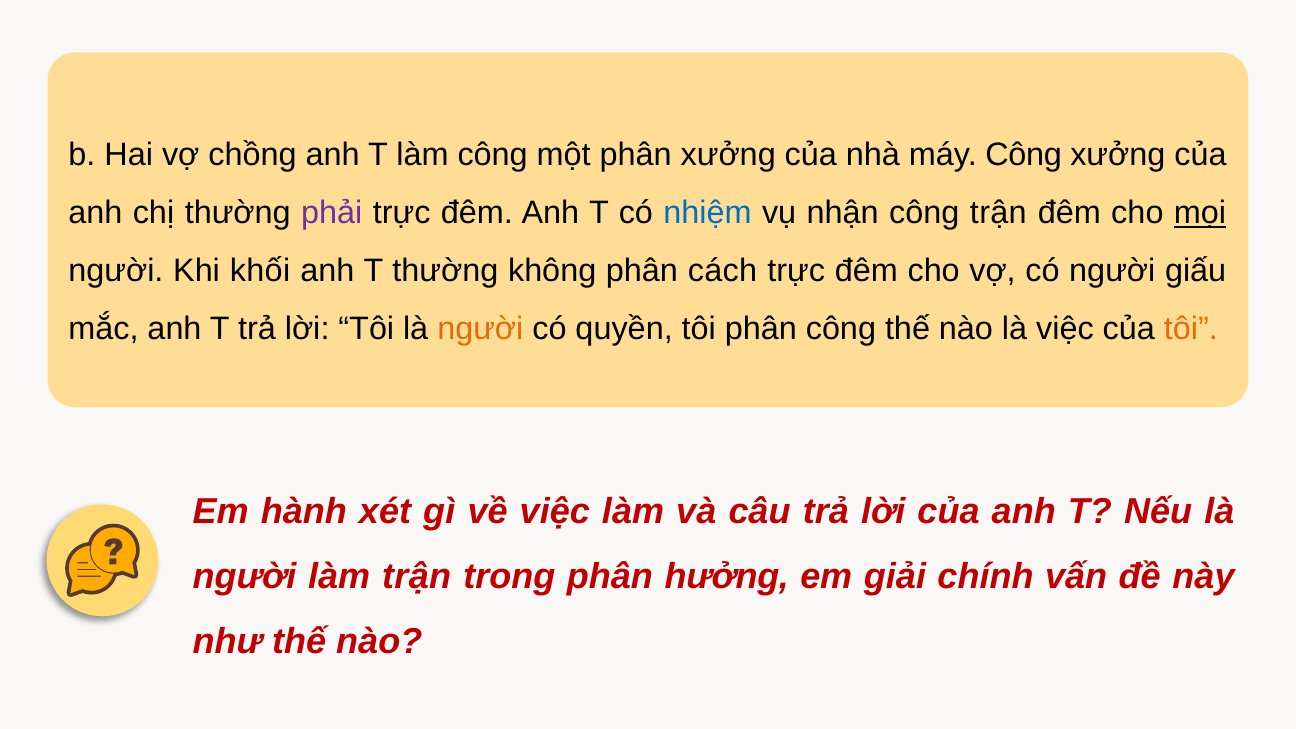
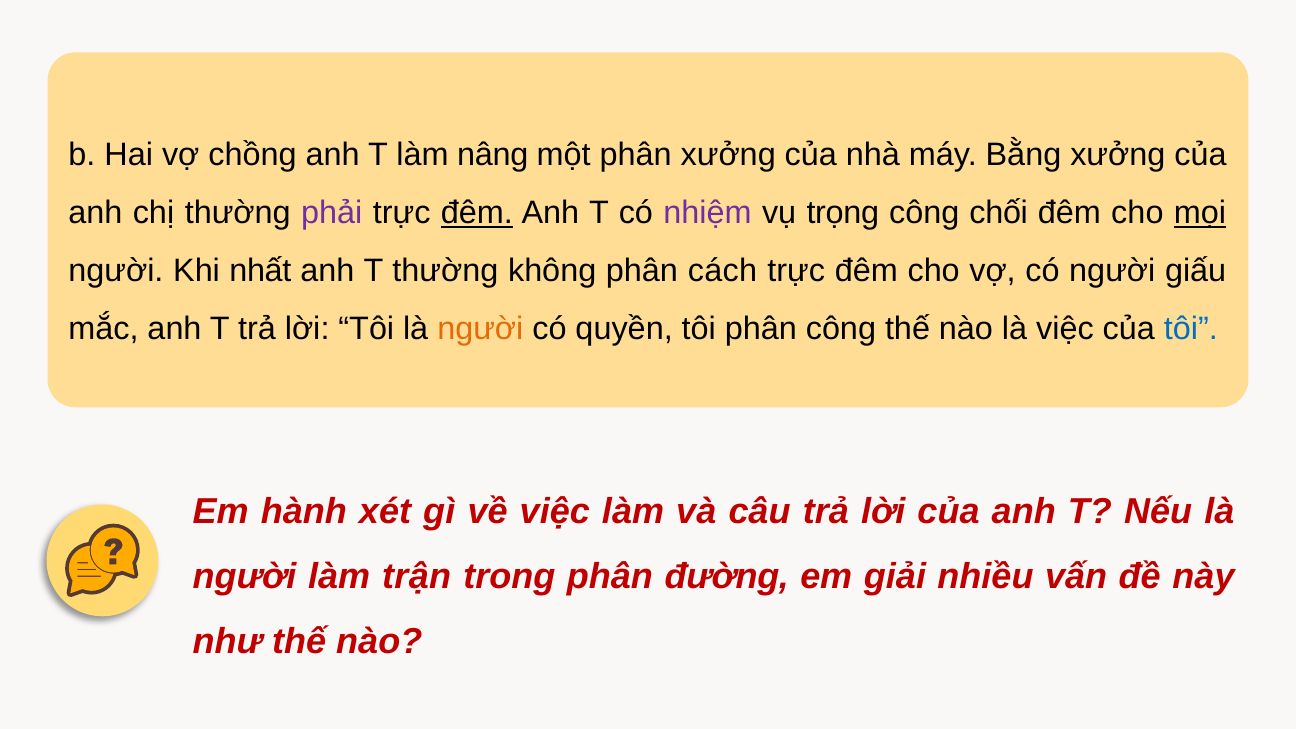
làm công: công -> nâng (493, 154)
máy Công: Công -> Bằng (1023, 154)
đêm underline: none -> present (477, 213)
nhiệm colour: blue -> purple (707, 213)
nhận: nhận -> trọng (843, 213)
công trận: trận -> chối (999, 213)
khối: khối -> nhất (260, 271)
tôi colour: orange -> blue (1191, 329)
hưởng: hưởng -> đường (727, 577)
chính: chính -> nhiều (985, 577)
